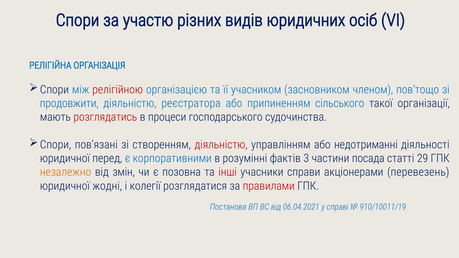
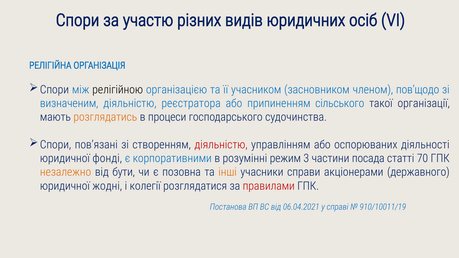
релігійною colour: red -> black (118, 90)
пов’тощо: пов’тощо -> пов’щодо (418, 90)
продовжити: продовжити -> визначеним (69, 103)
розглядатись colour: red -> orange (105, 117)
недотриманні: недотриманні -> оспорюваних (366, 145)
перед: перед -> фонді (107, 159)
фактів: фактів -> режим (285, 159)
29: 29 -> 70 (422, 159)
змін: змін -> бути (124, 172)
інші colour: red -> orange (228, 172)
перевезень: перевезень -> державного (418, 172)
